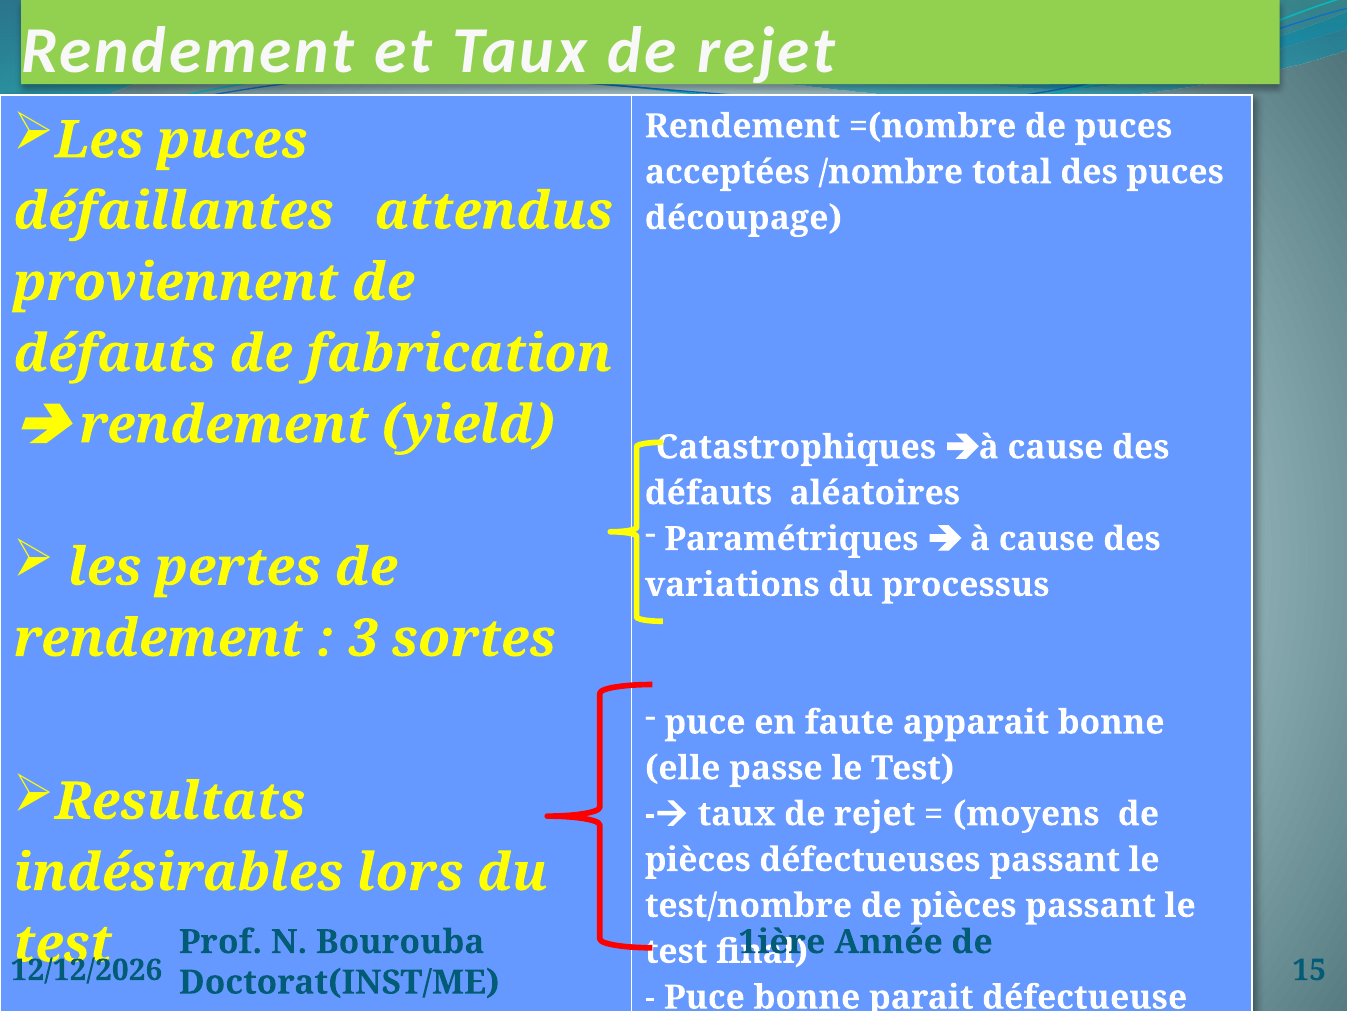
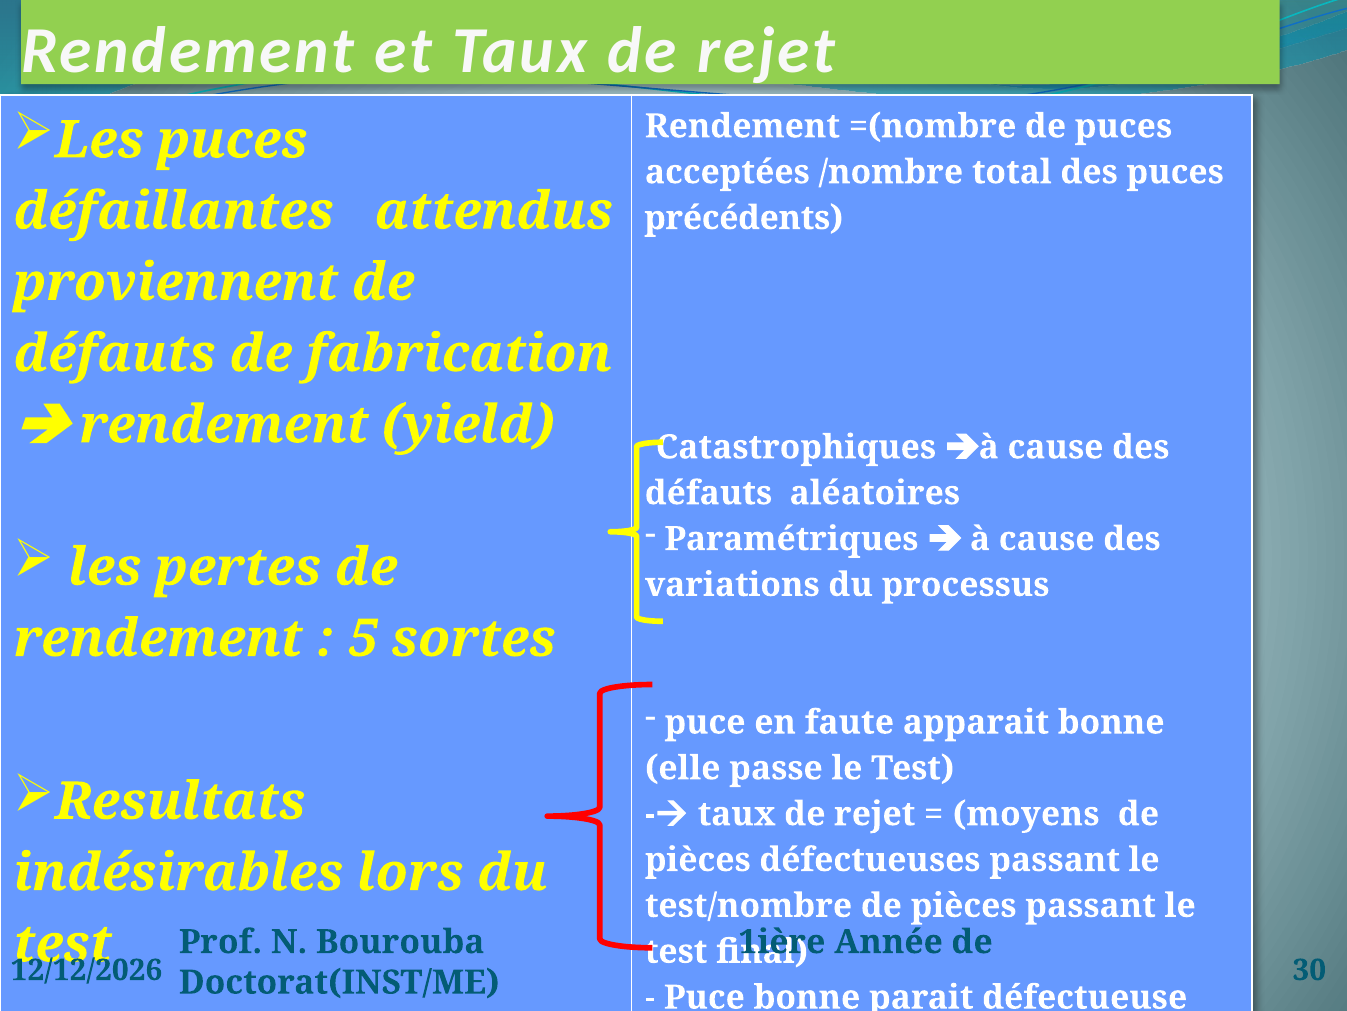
découpage: découpage -> précédents (744, 218)
3: 3 -> 5 (363, 638)
15: 15 -> 30 (1309, 970)
